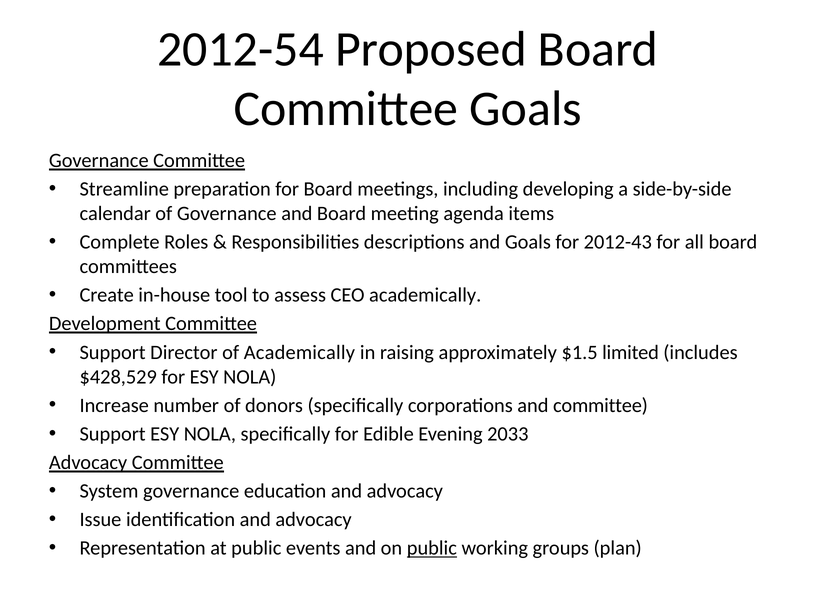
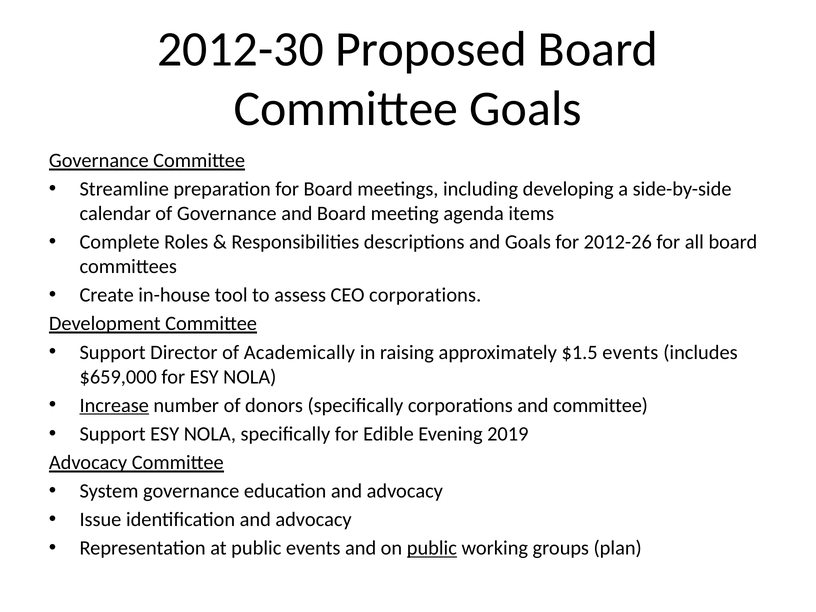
2012-54: 2012-54 -> 2012-30 (240, 49)
2012-43: 2012-43 -> 2012-26 (618, 242)
CEO academically: academically -> corporations (425, 295)
$1.5 limited: limited -> events (630, 352)
$428,529: $428,529 -> $659,000 (118, 377)
Increase underline: none -> present (114, 405)
2033: 2033 -> 2019 (508, 434)
